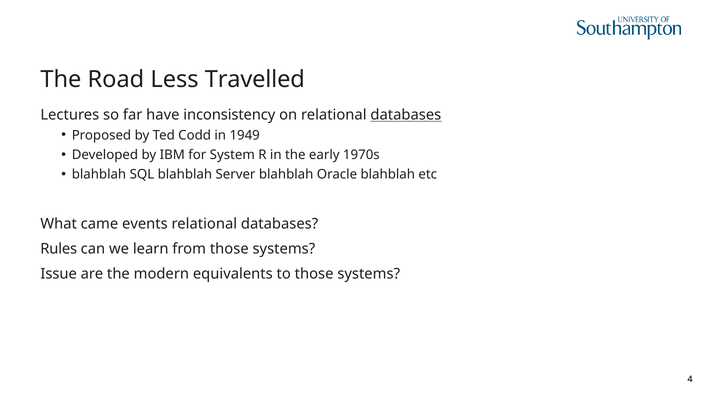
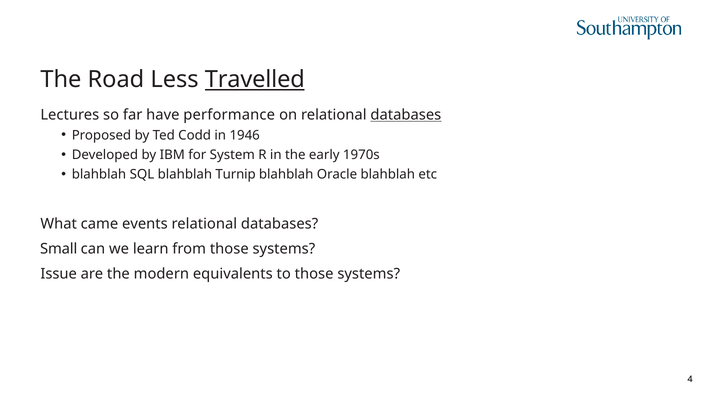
Travelled underline: none -> present (255, 80)
inconsistency: inconsistency -> performance (229, 115)
1949: 1949 -> 1946 (245, 135)
Server: Server -> Turnip (236, 175)
Rules: Rules -> Small (59, 249)
